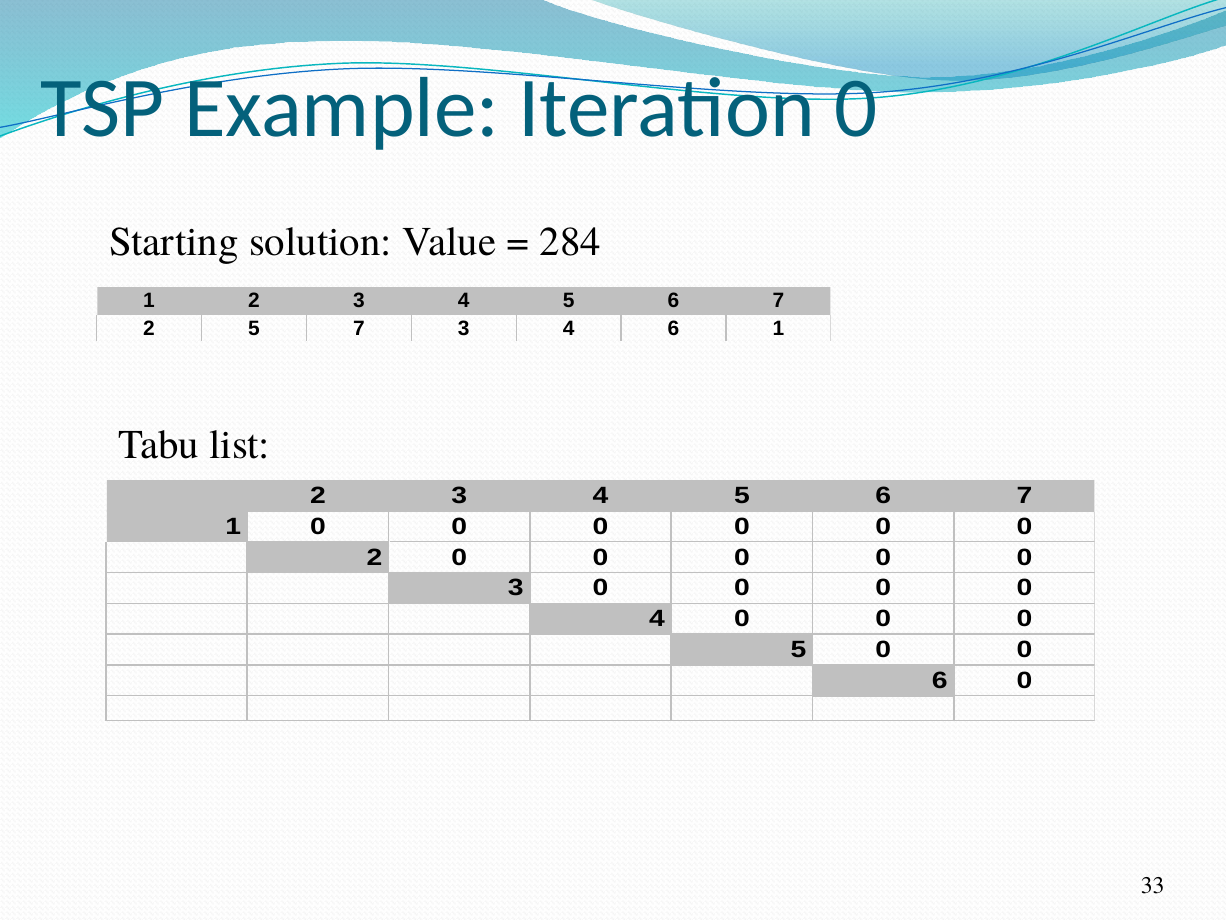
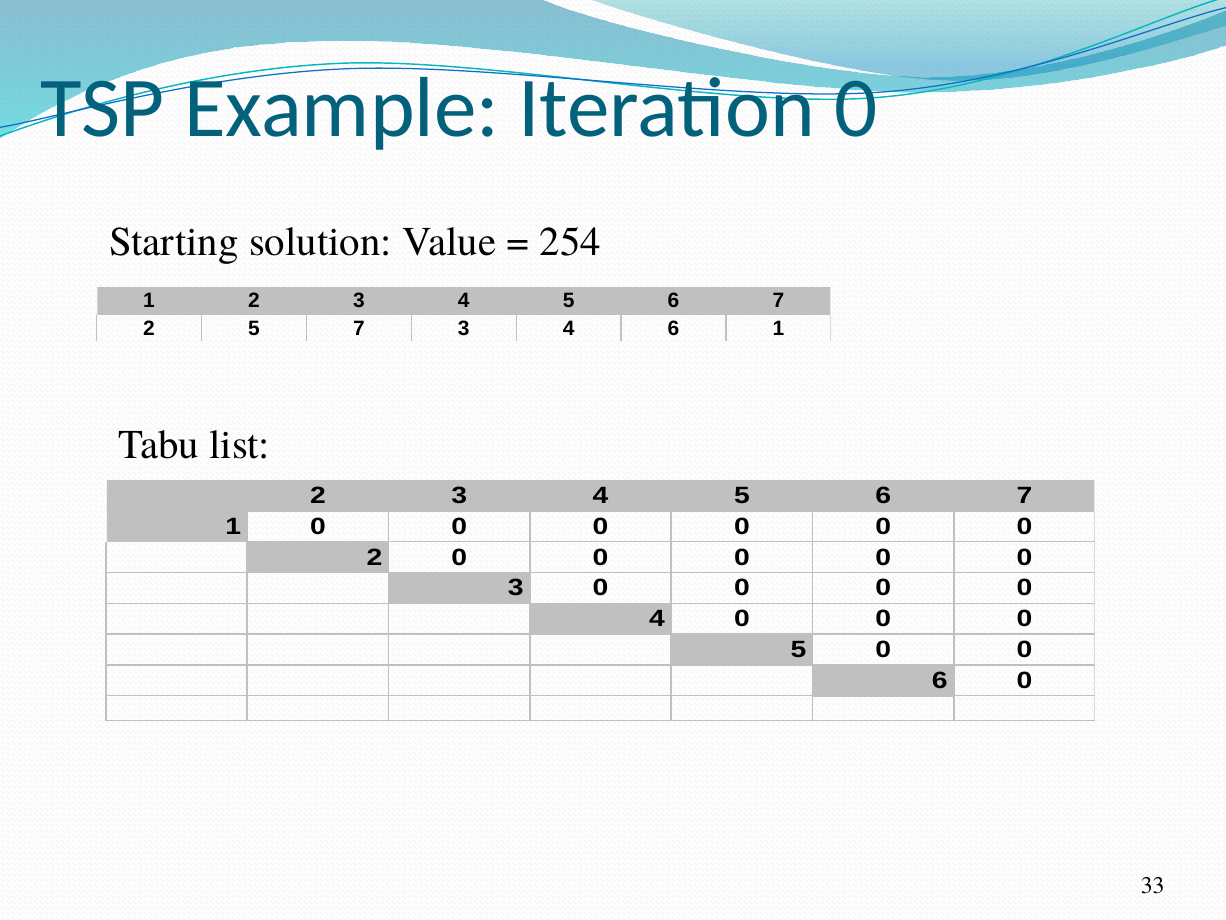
284: 284 -> 254 (570, 242)
